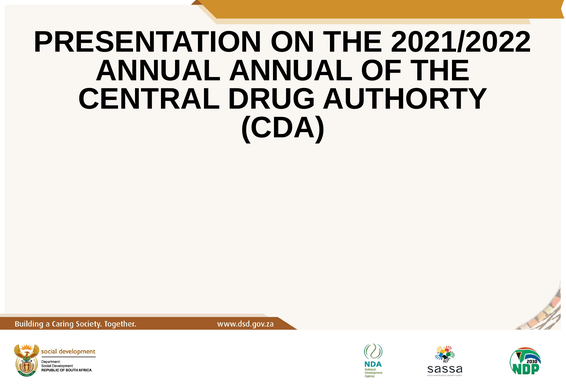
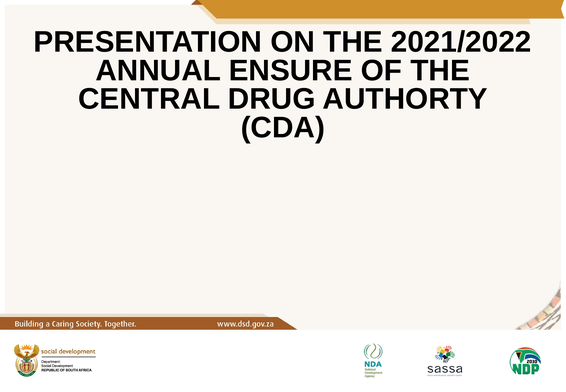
ANNUAL ANNUAL: ANNUAL -> ENSURE (291, 71)
